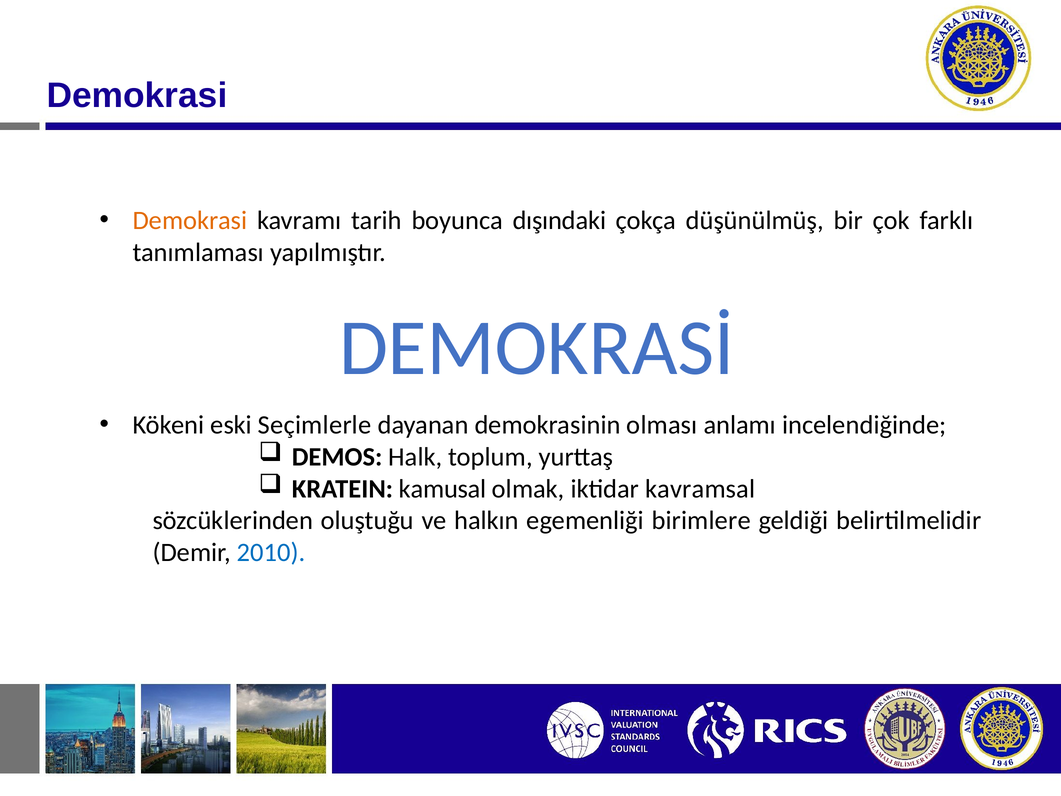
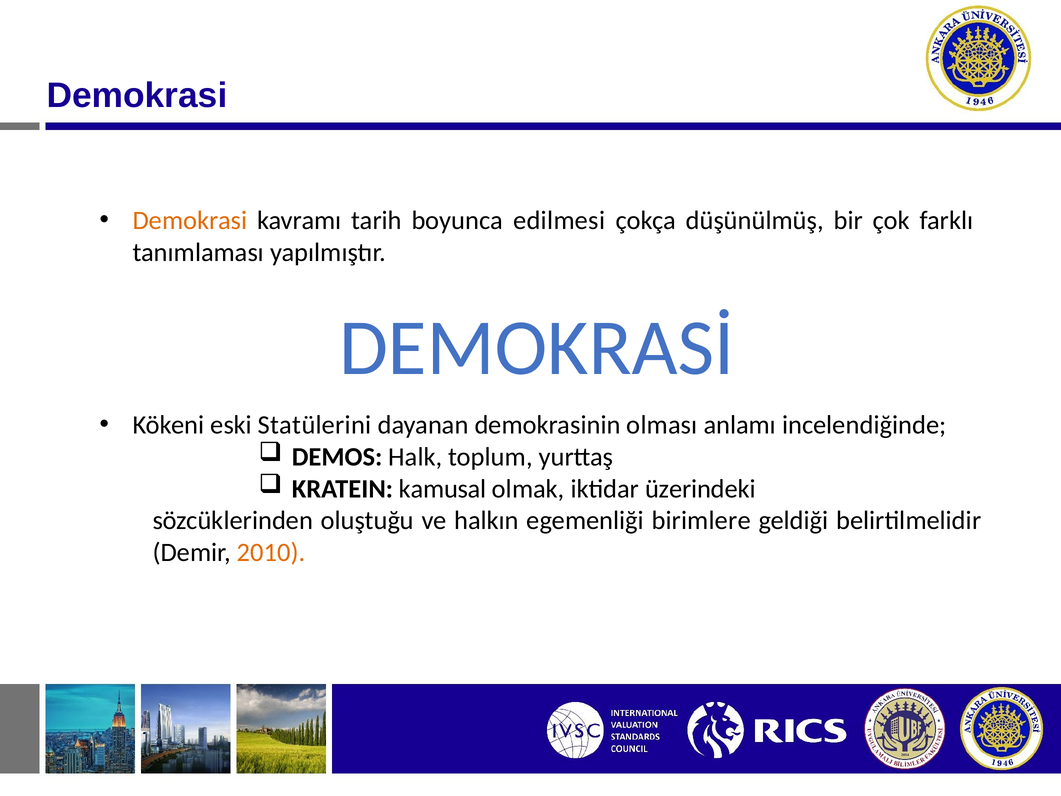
dışındaki: dışındaki -> edilmesi (559, 220)
Seçimlerle: Seçimlerle -> Statülerini (315, 425)
kavramsal: kavramsal -> üzerindeki (700, 489)
2010 colour: blue -> orange (271, 552)
